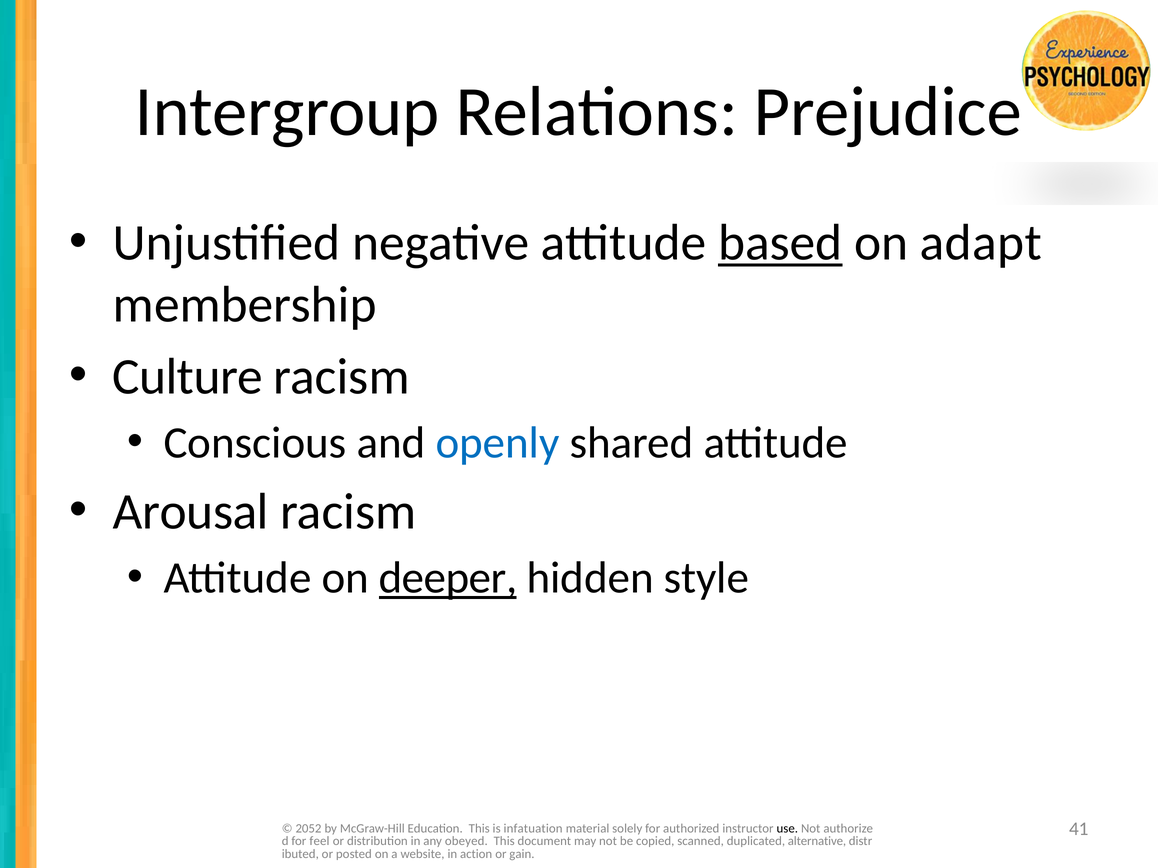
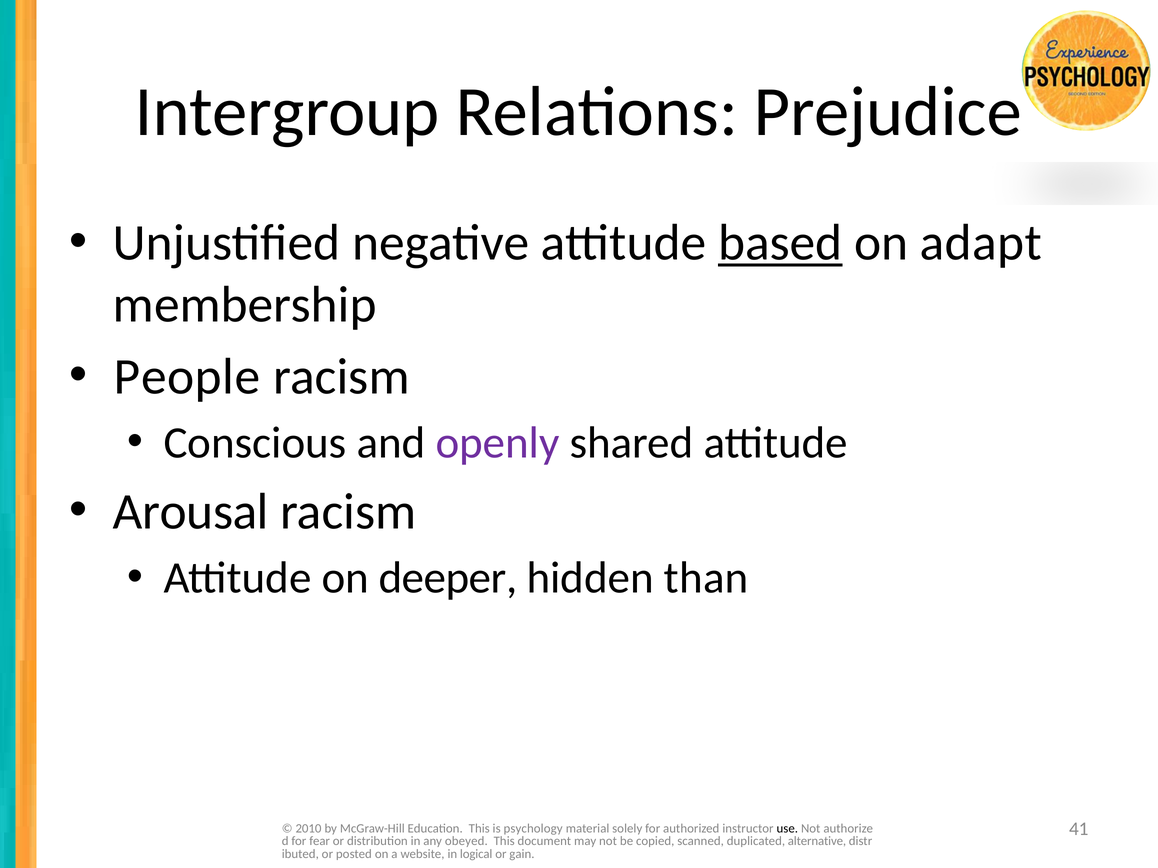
Culture: Culture -> People (187, 377)
openly colour: blue -> purple (497, 443)
deeper underline: present -> none (448, 578)
style: style -> than (706, 578)
2052: 2052 -> 2010 (308, 829)
infatuation: infatuation -> psychology (533, 829)
feel: feel -> fear (320, 842)
action: action -> logical (476, 855)
